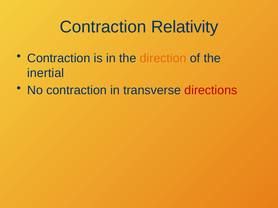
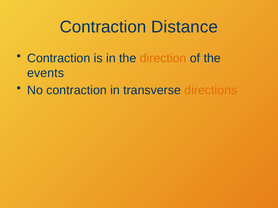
Relativity: Relativity -> Distance (185, 27)
inertial: inertial -> events (46, 73)
directions colour: red -> orange (211, 90)
